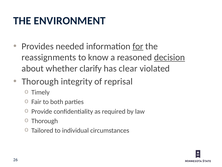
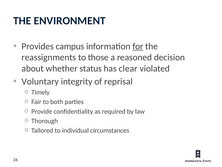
needed: needed -> campus (70, 46)
know: know -> those (98, 57)
decision underline: present -> none (169, 57)
clarify: clarify -> status (91, 68)
Thorough: Thorough -> Voluntary (40, 81)
